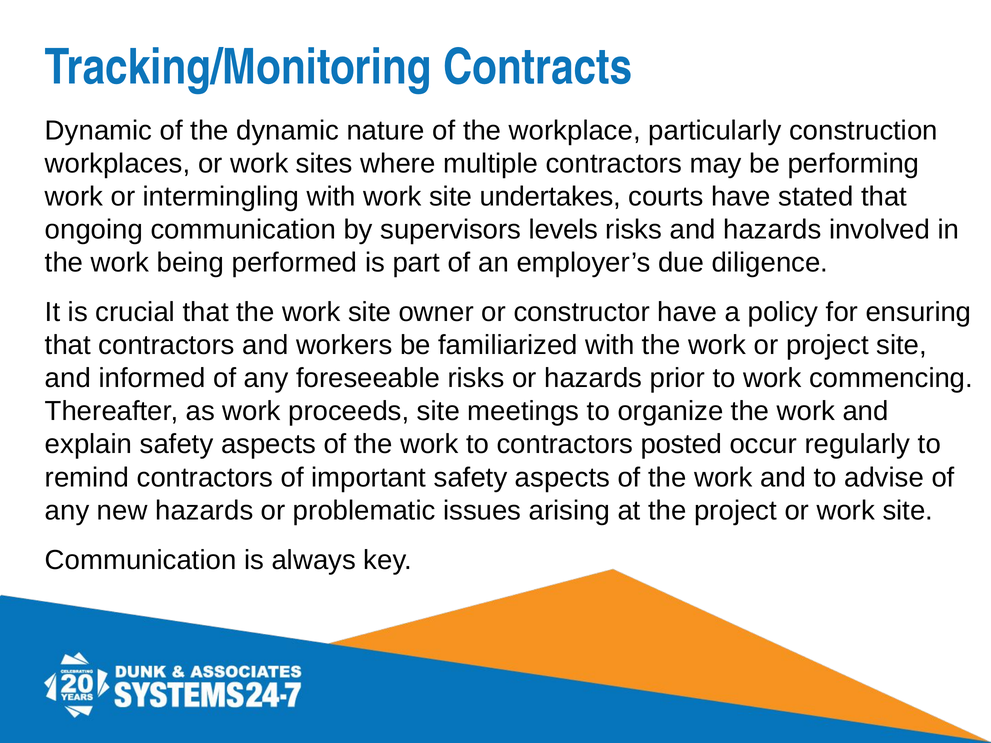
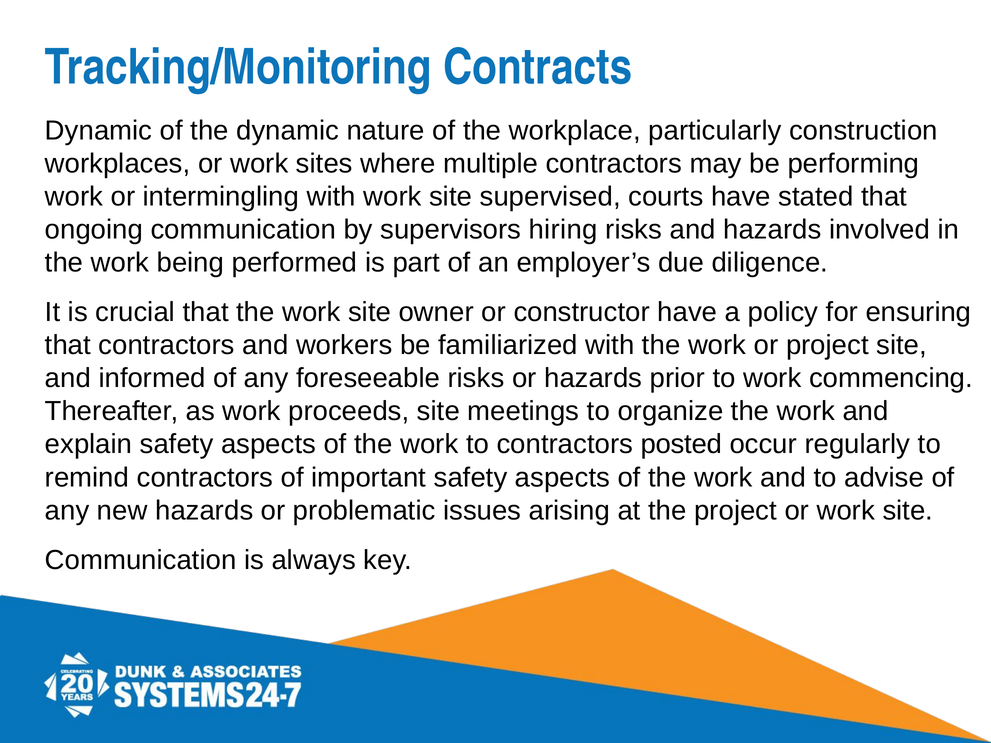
undertakes: undertakes -> supervised (550, 197)
levels: levels -> hiring (563, 230)
